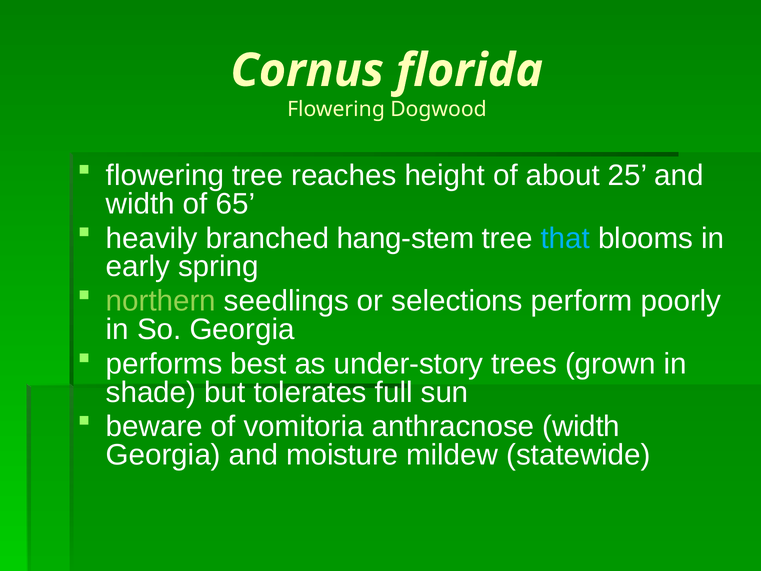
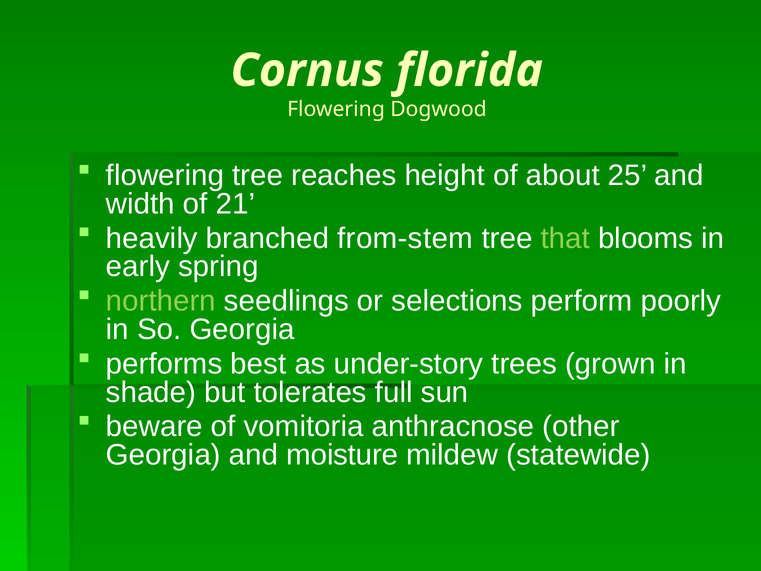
65: 65 -> 21 (235, 204)
hang-stem: hang-stem -> from-stem (405, 238)
that colour: light blue -> light green (565, 238)
anthracnose width: width -> other (581, 427)
